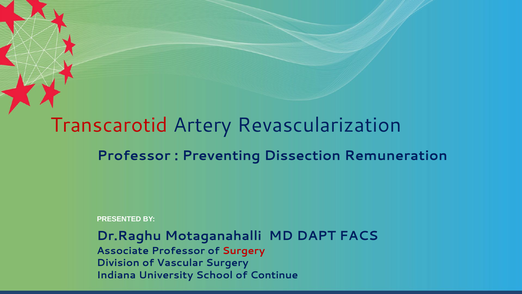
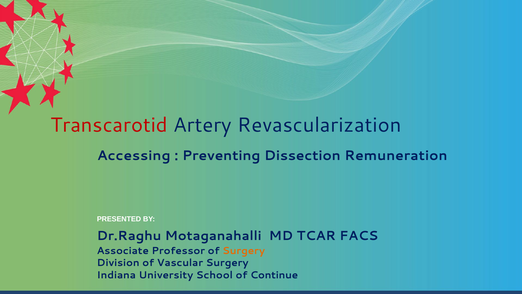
Professor: Professor -> Accessing (134, 155)
DAPT: DAPT -> TCAR (316, 235)
Surgery colour: red -> orange (244, 250)
